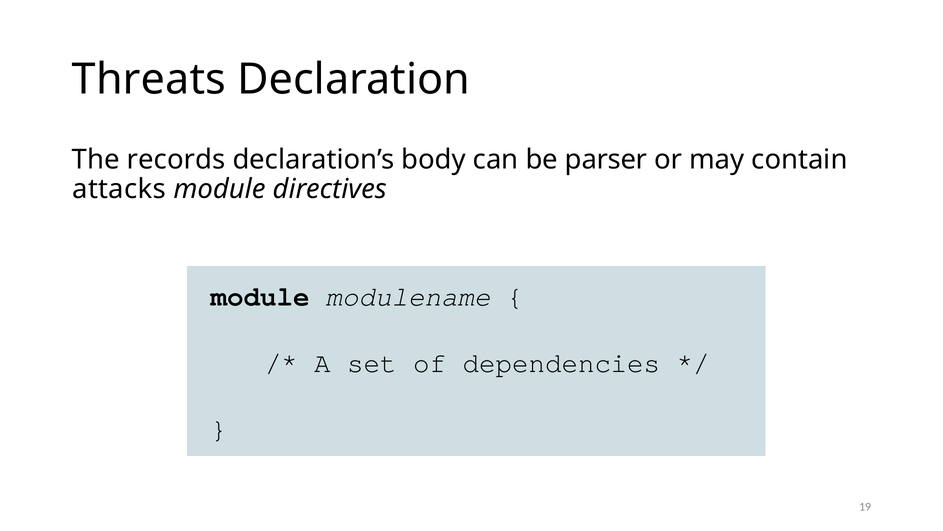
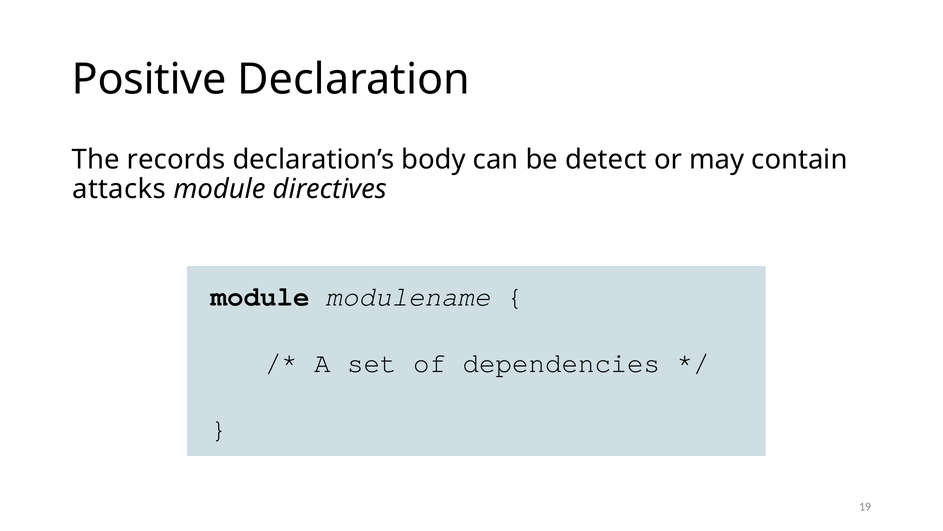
Threats: Threats -> Positive (149, 79)
parser: parser -> detect (606, 159)
